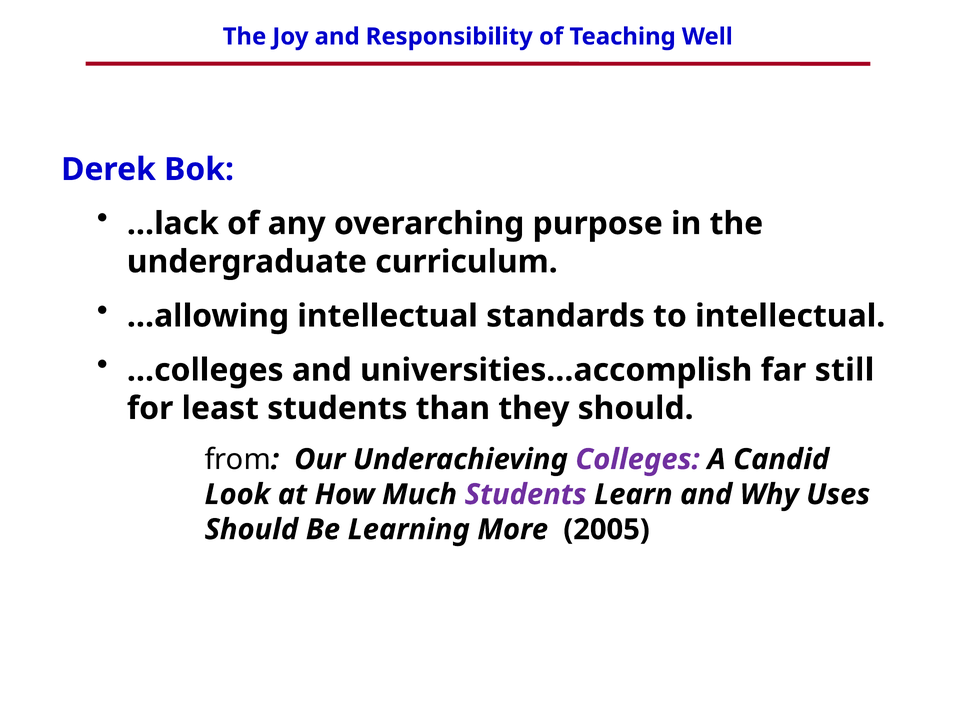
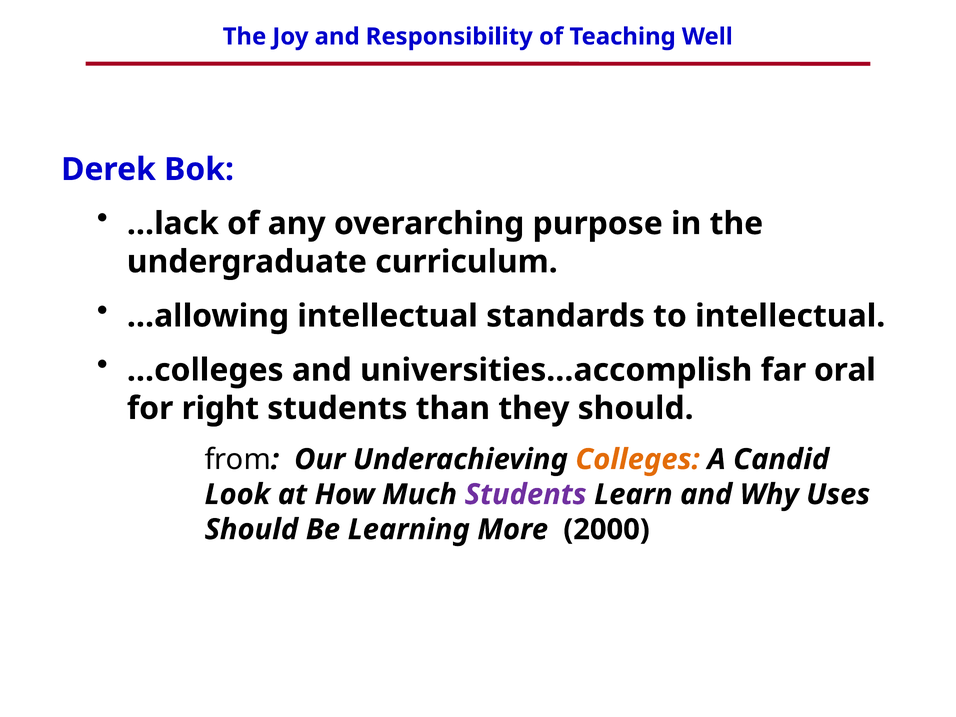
still: still -> oral (845, 370)
least: least -> right (220, 408)
Colleges colour: purple -> orange (638, 459)
2005: 2005 -> 2000 (607, 530)
